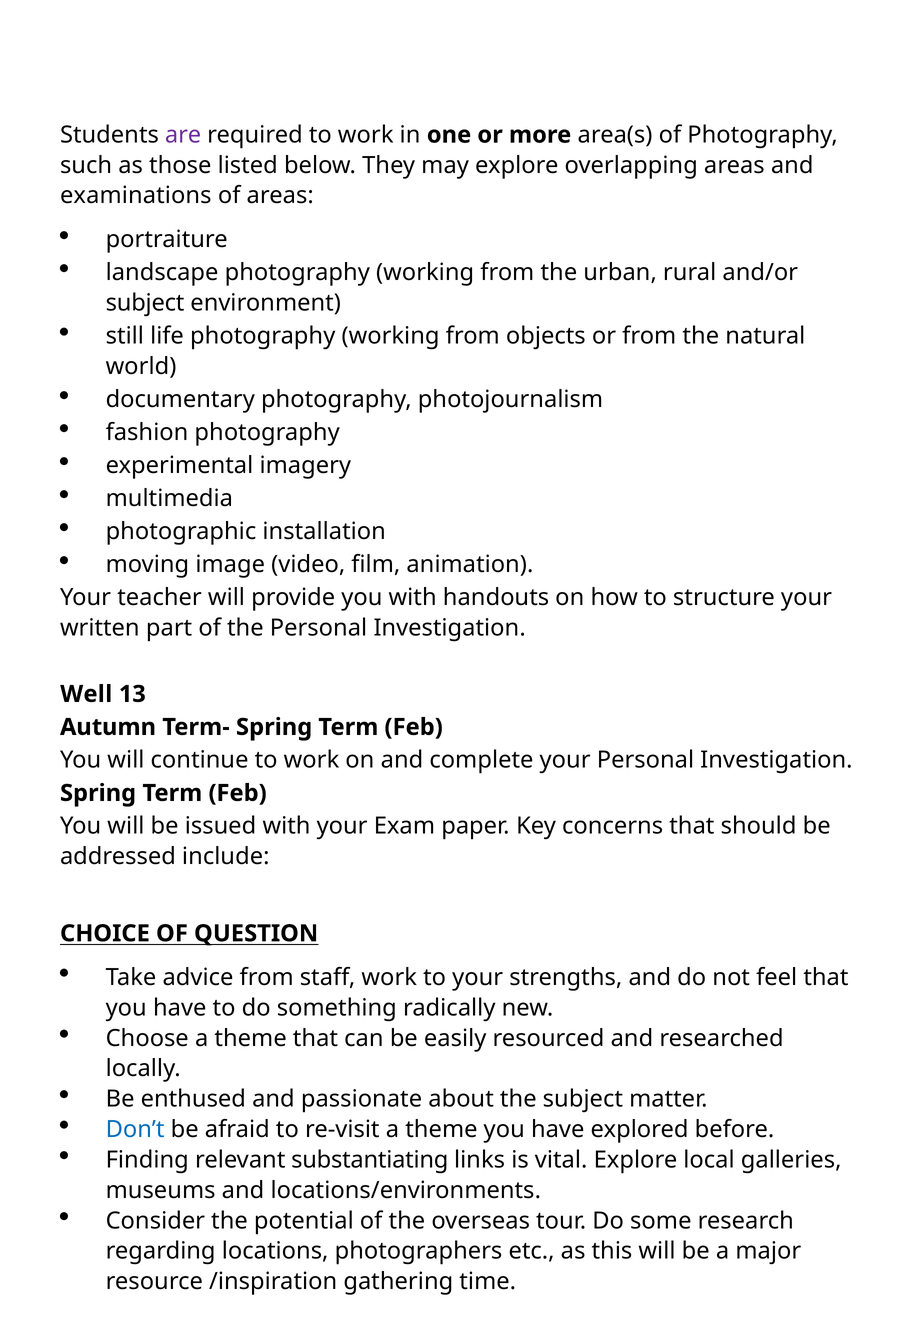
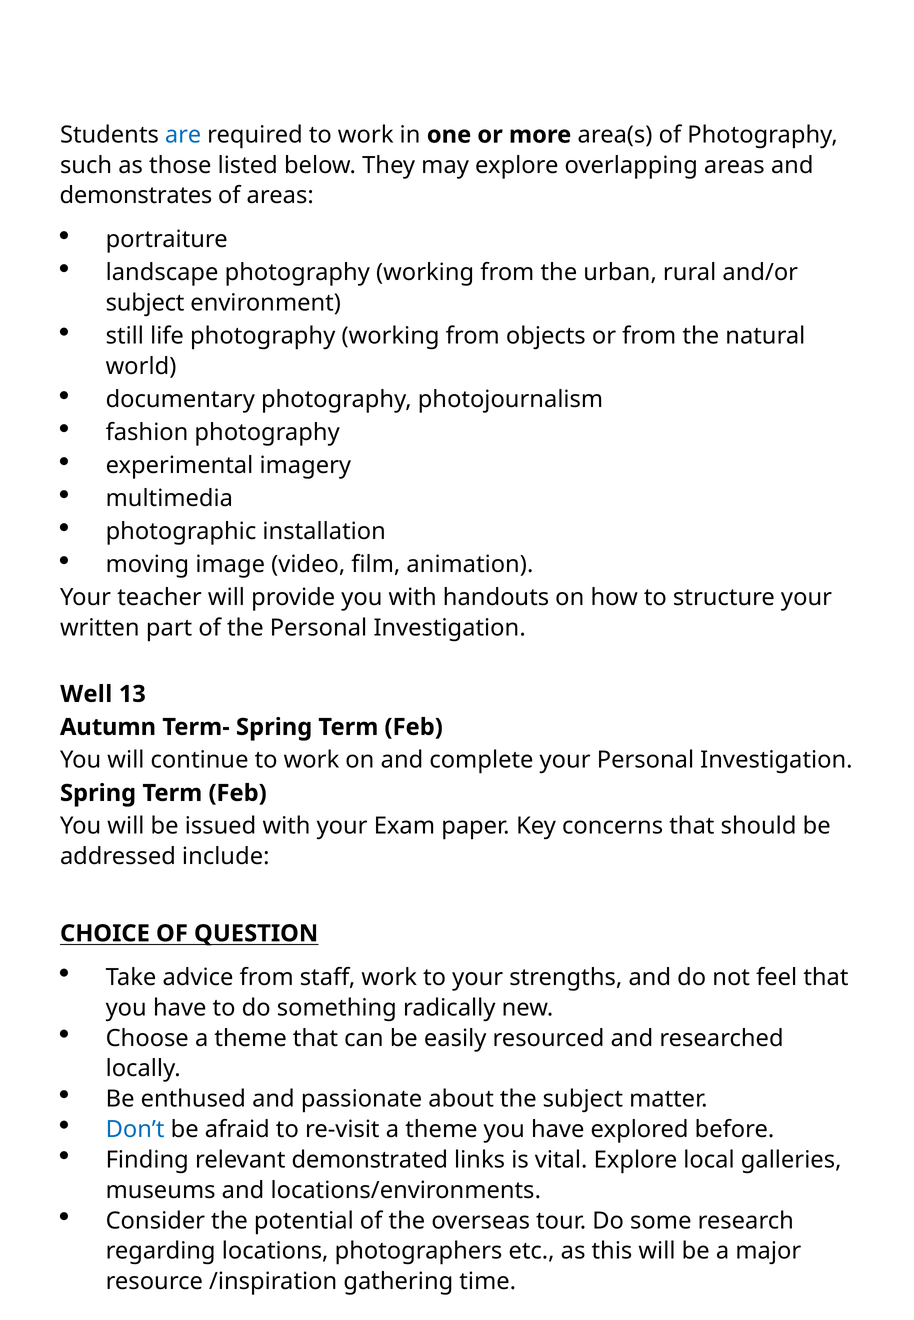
are colour: purple -> blue (183, 135)
examinations: examinations -> demonstrates (136, 196)
substantiating: substantiating -> demonstrated (370, 1160)
